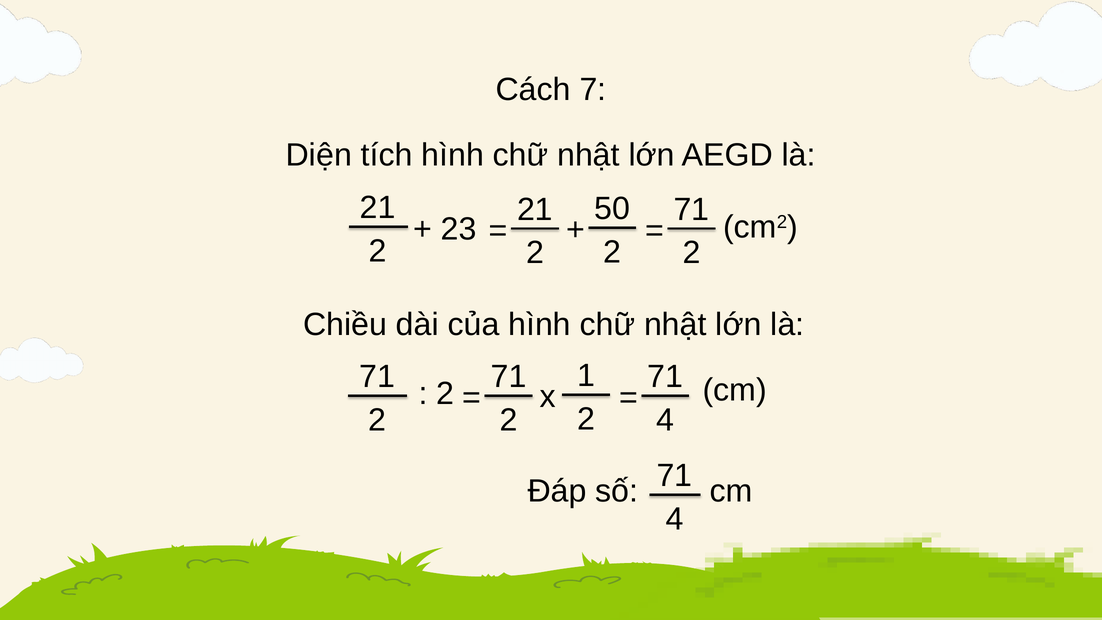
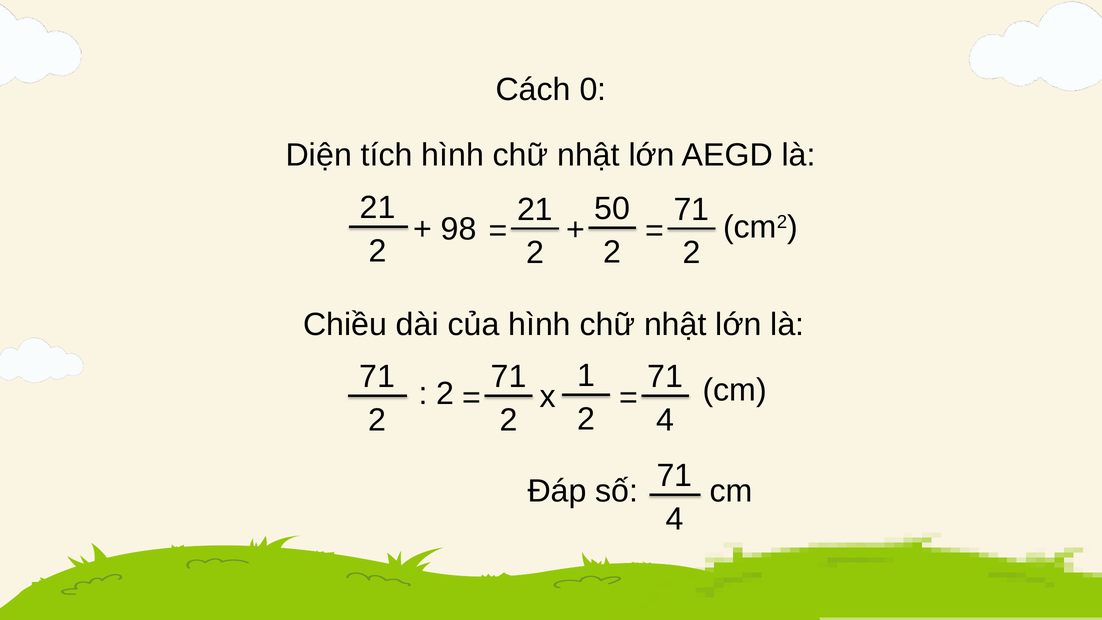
7: 7 -> 0 (593, 90)
23: 23 -> 98 (459, 229)
